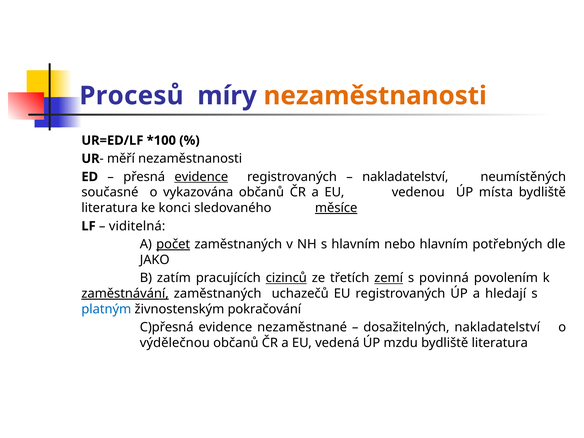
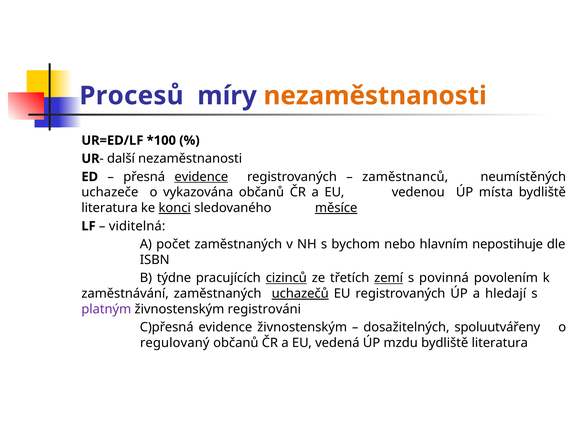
měří: měří -> další (121, 159)
nakladatelství: nakladatelství -> zaměstnanců (405, 177)
současné: současné -> uchazeče (110, 192)
konci underline: none -> present (175, 208)
počet underline: present -> none (173, 244)
s hlavním: hlavním -> bychom (356, 244)
potřebných: potřebných -> nepostihuje (508, 244)
JAKO: JAKO -> ISBN (155, 260)
zatím: zatím -> týdne (174, 278)
zaměstnávání underline: present -> none (125, 294)
uchazečů underline: none -> present (300, 294)
platným colour: blue -> purple (106, 309)
pokračování: pokračování -> registrováni (264, 309)
evidence nezaměstnané: nezaměstnané -> živnostenským (302, 327)
dosažitelných nakladatelství: nakladatelství -> spoluutvářeny (497, 327)
výdělečnou: výdělečnou -> regulovaný (175, 343)
